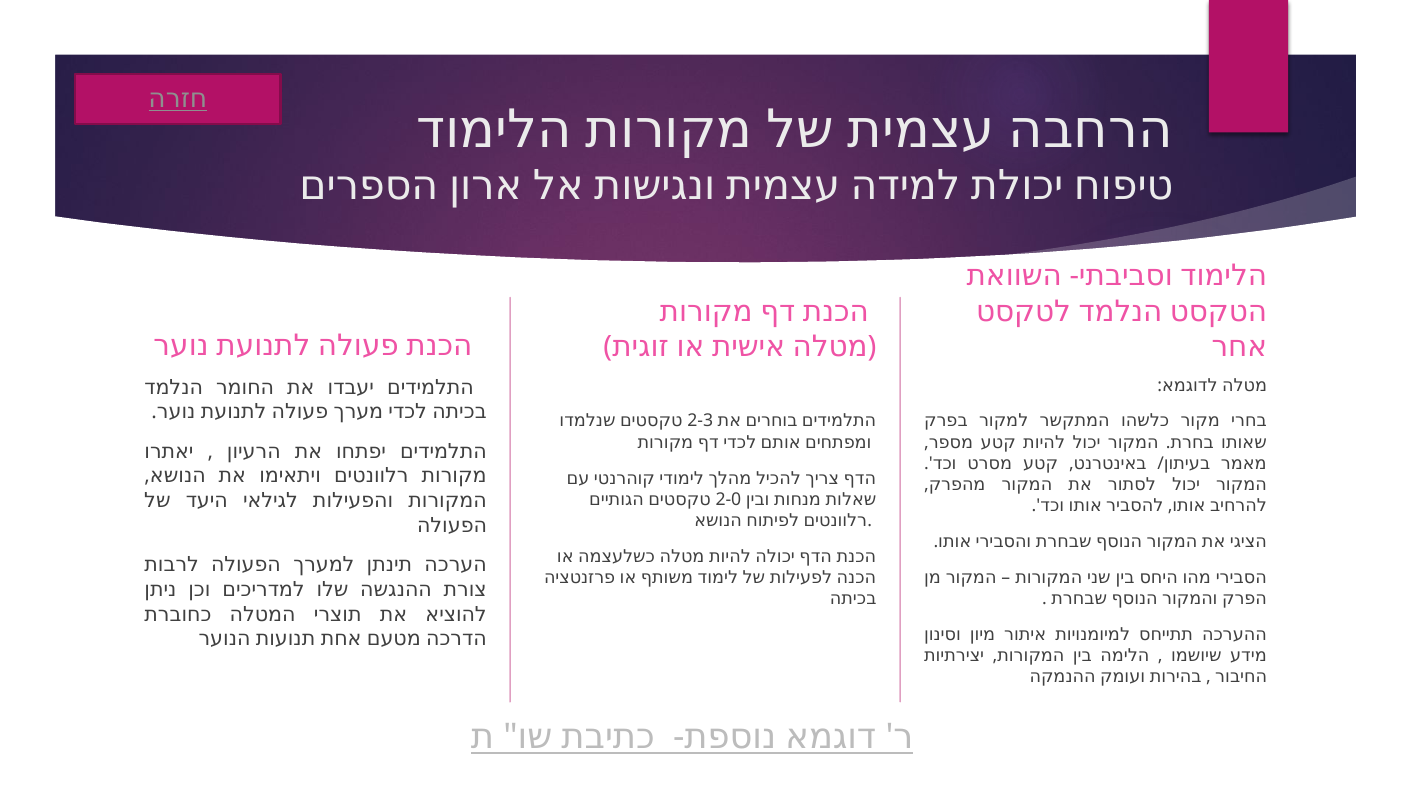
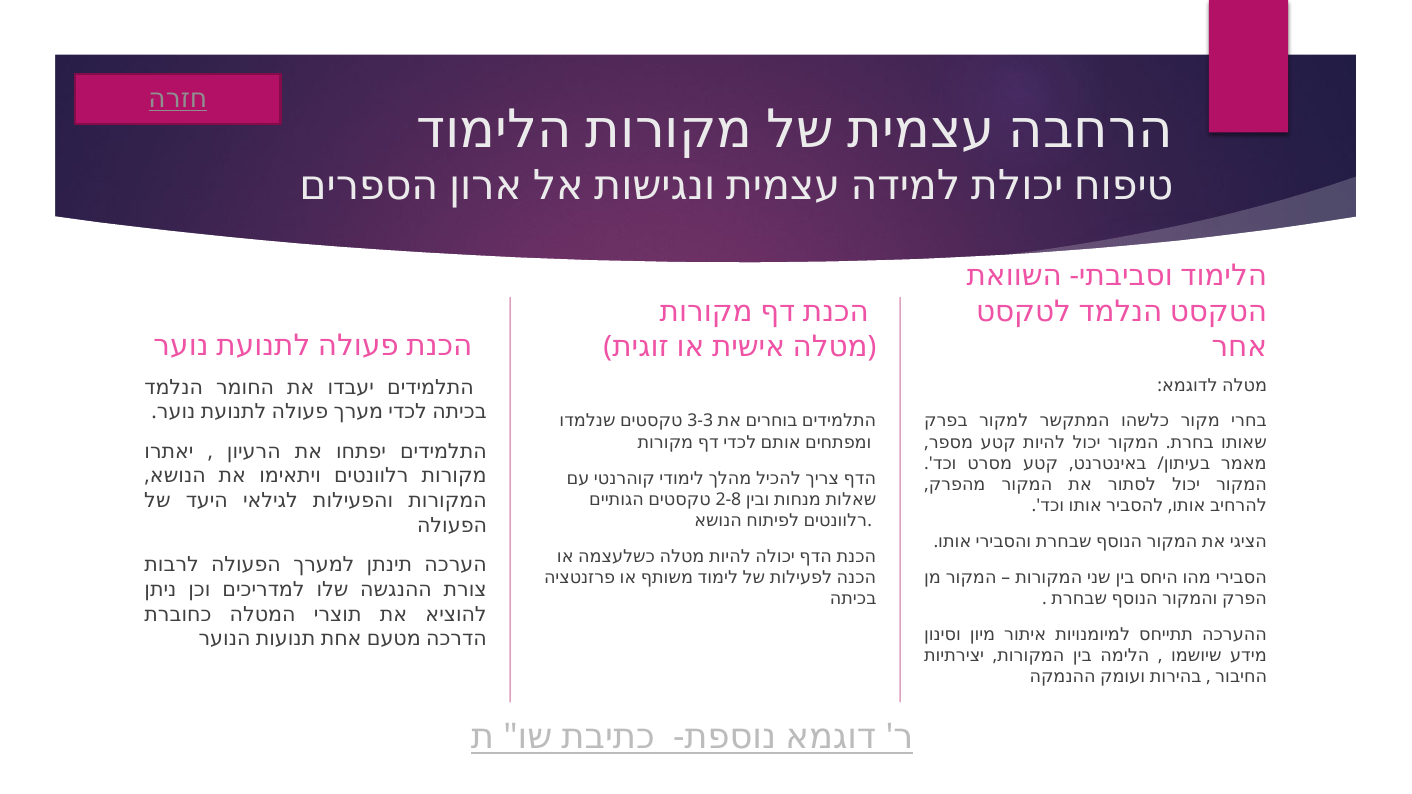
2-3: 2-3 -> 3-3 (700, 421)
2-0: 2-0 -> 2-8 (728, 500)
